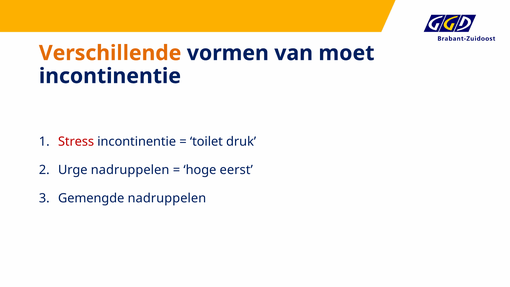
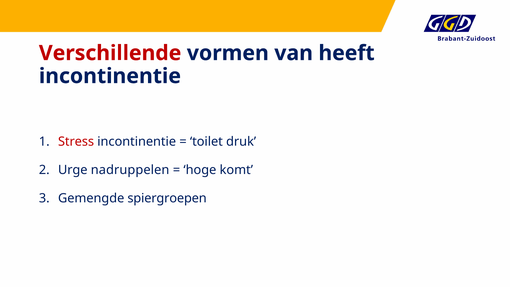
Verschillende colour: orange -> red (110, 53)
moet: moet -> heeft (347, 53)
eerst: eerst -> komt (236, 170)
Gemengde nadruppelen: nadruppelen -> spiergroepen (167, 198)
